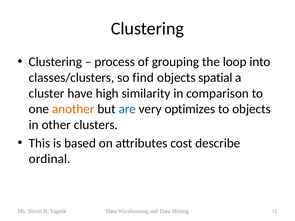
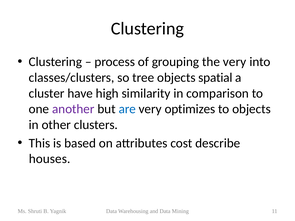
the loop: loop -> very (235, 62)
find: find -> tree (143, 78)
another colour: orange -> purple (73, 109)
ordinal: ordinal -> houses (50, 159)
